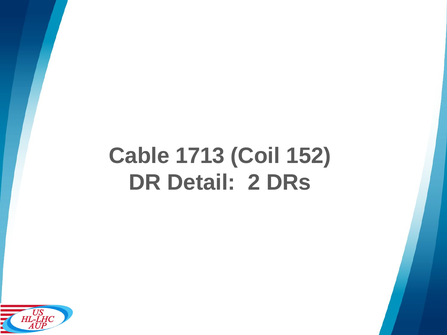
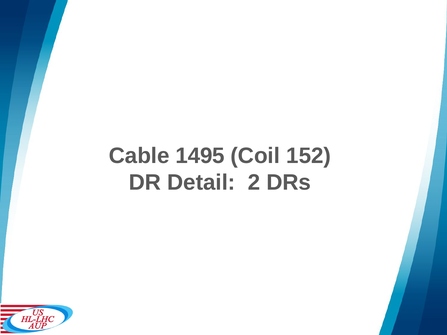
1713: 1713 -> 1495 (200, 156)
